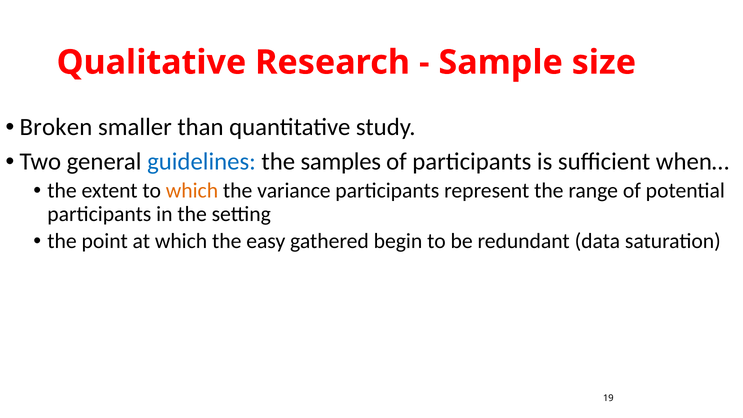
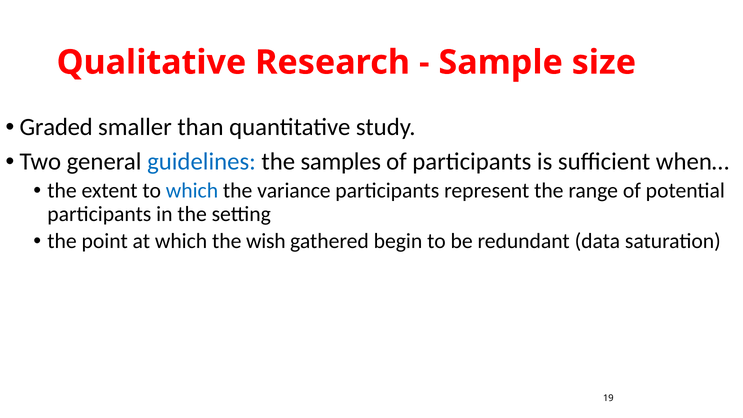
Broken: Broken -> Graded (56, 127)
which colour: orange -> blue (192, 191)
easy: easy -> wish (266, 241)
